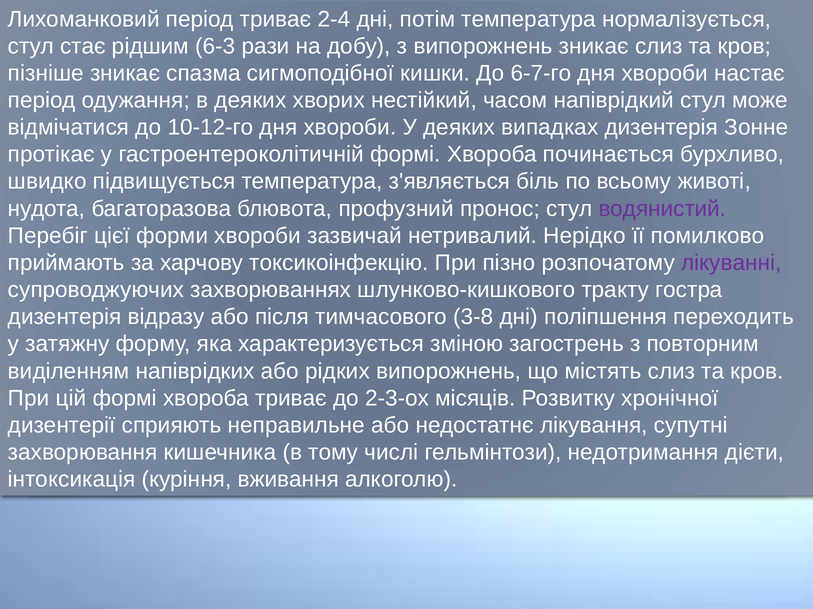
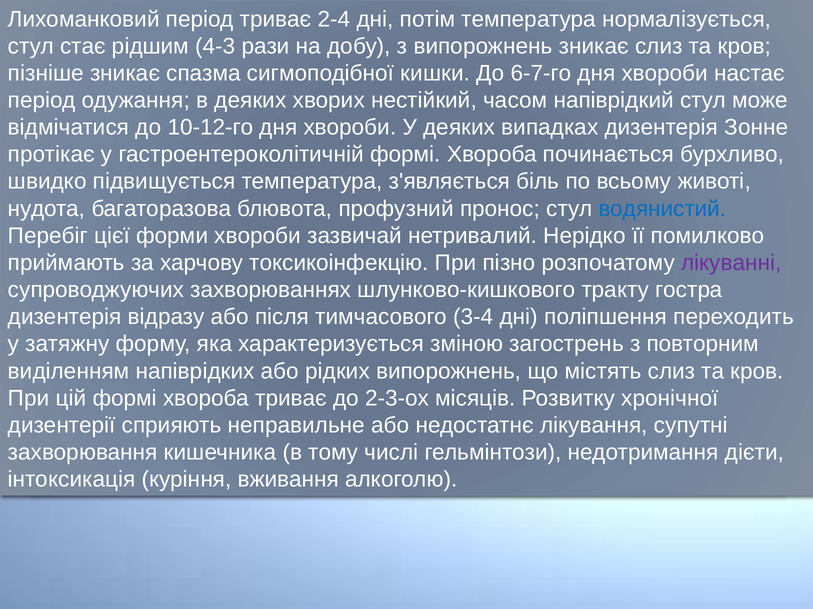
6-3: 6-3 -> 4-3 (215, 46)
водянистий colour: purple -> blue (662, 209)
3-8: 3-8 -> 3-4 (473, 317)
